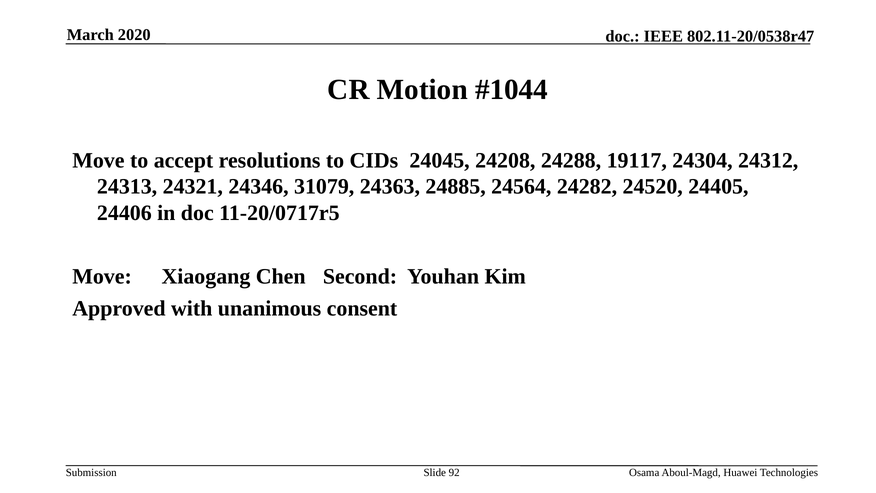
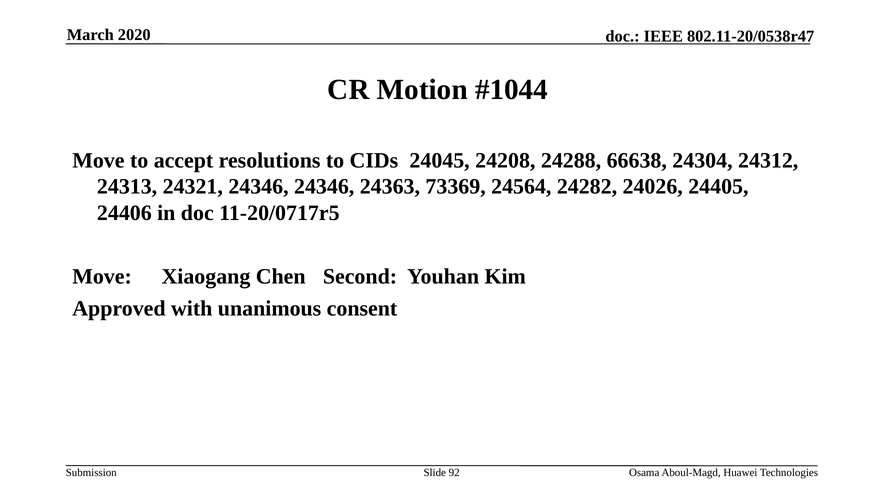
19117: 19117 -> 66638 (637, 160)
24346 31079: 31079 -> 24346 (324, 187)
24885: 24885 -> 73369 (456, 187)
24520: 24520 -> 24026 (653, 187)
